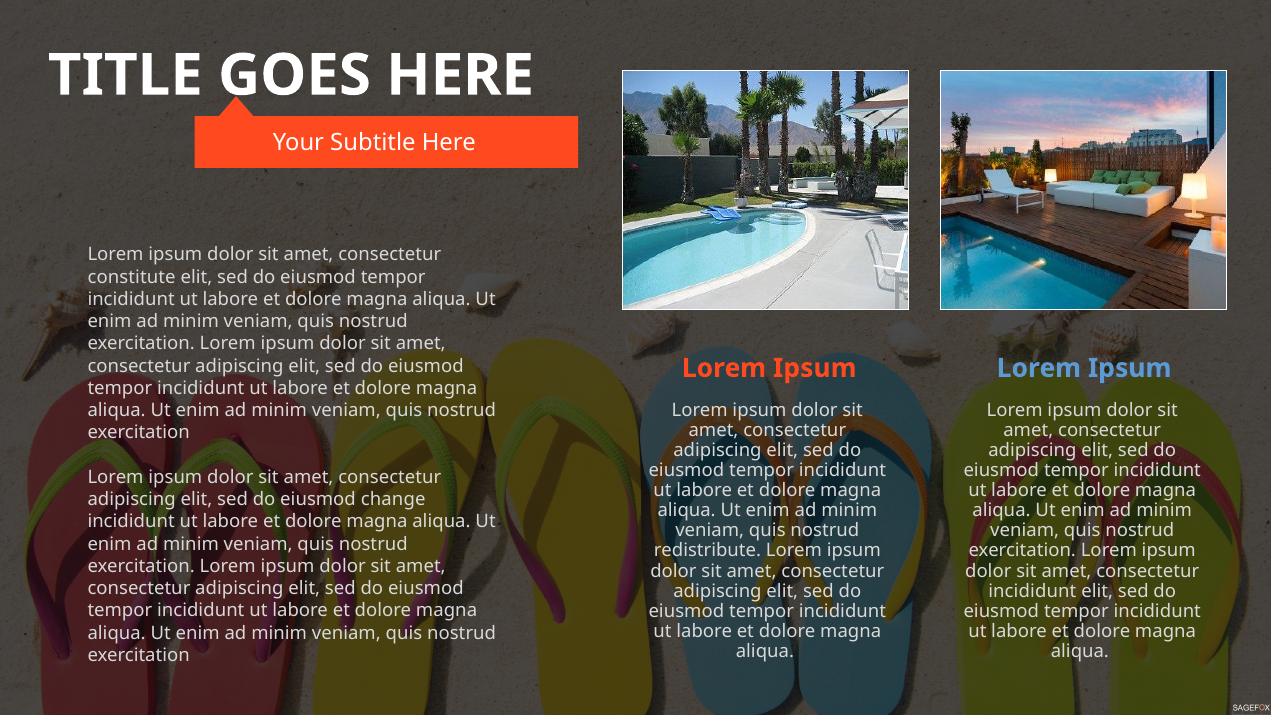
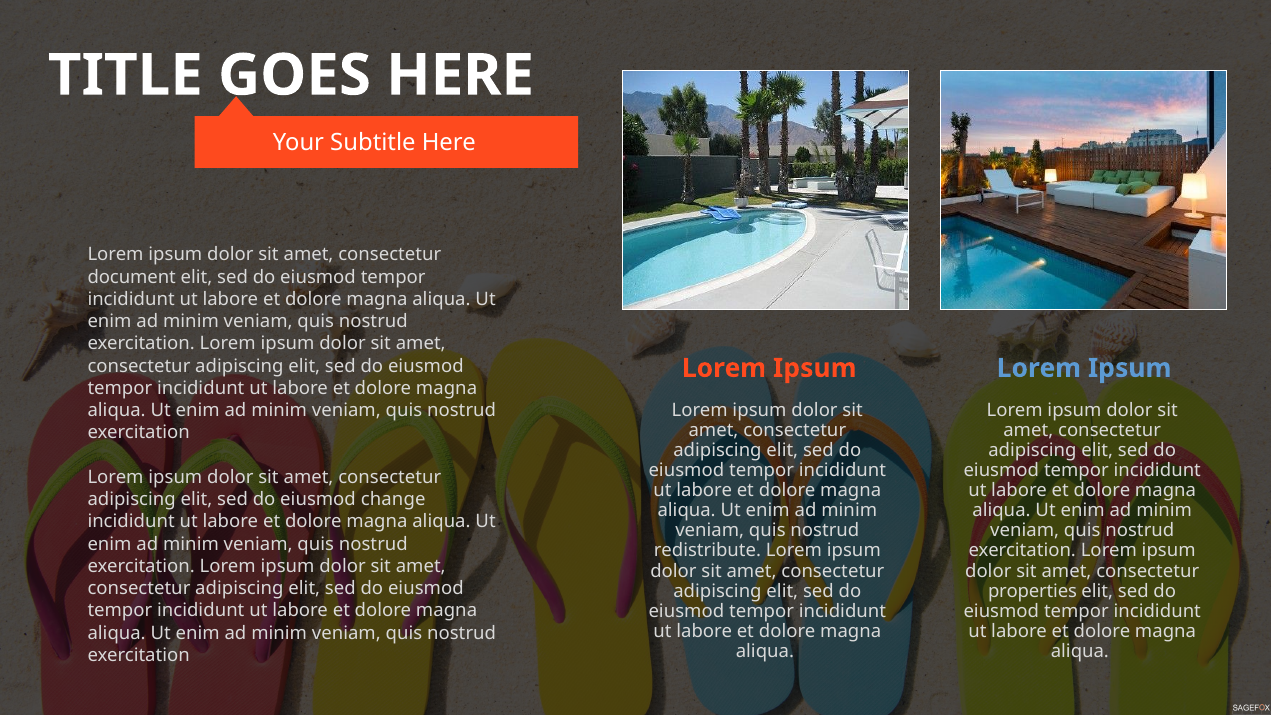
constitute: constitute -> document (132, 277)
incididunt: incididunt -> properties (1032, 591)
